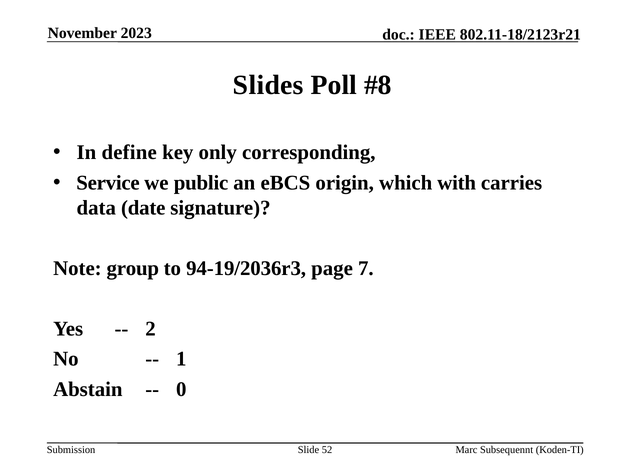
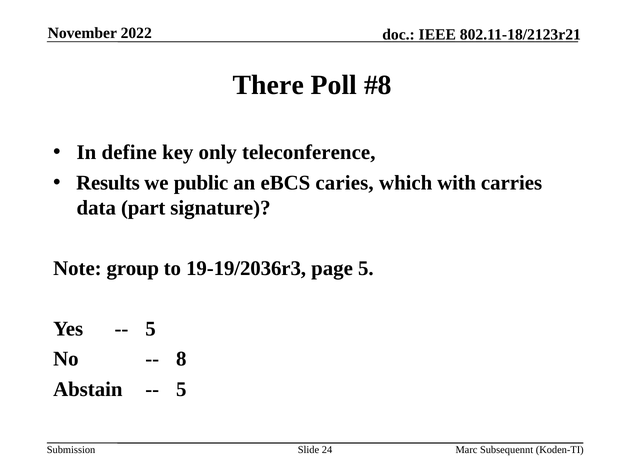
2023: 2023 -> 2022 (136, 33)
Slides: Slides -> There (268, 85)
corresponding: corresponding -> teleconference (309, 153)
Service: Service -> Results (108, 183)
origin: origin -> caries (345, 183)
date: date -> part (143, 208)
94-19/2036r3: 94-19/2036r3 -> 19-19/2036r3 (246, 268)
page 7: 7 -> 5 (366, 268)
2: 2 -> 5 (151, 329)
1: 1 -> 8 (181, 359)
0: 0 -> 5 (181, 389)
52: 52 -> 24 (327, 450)
